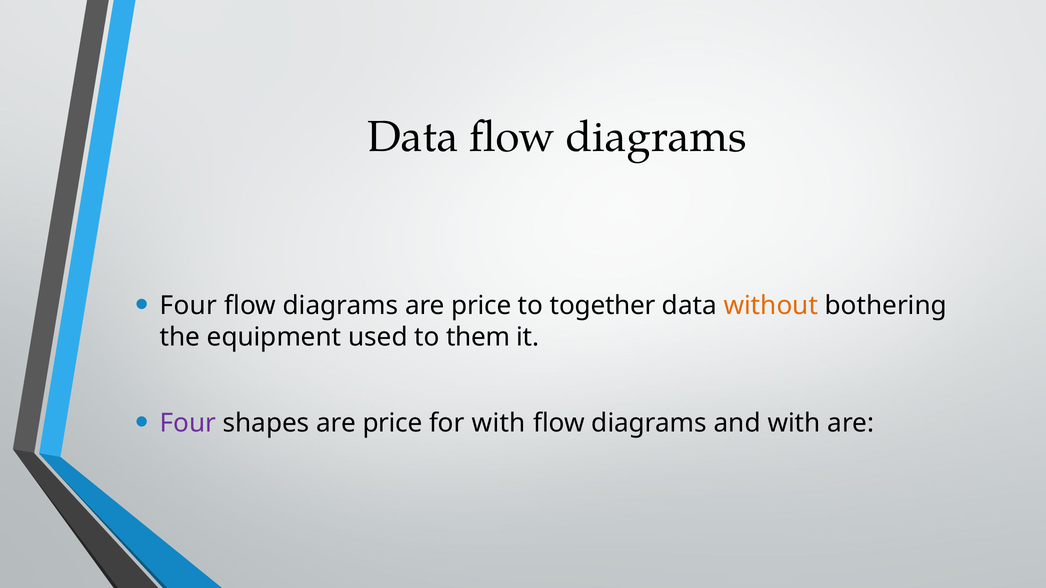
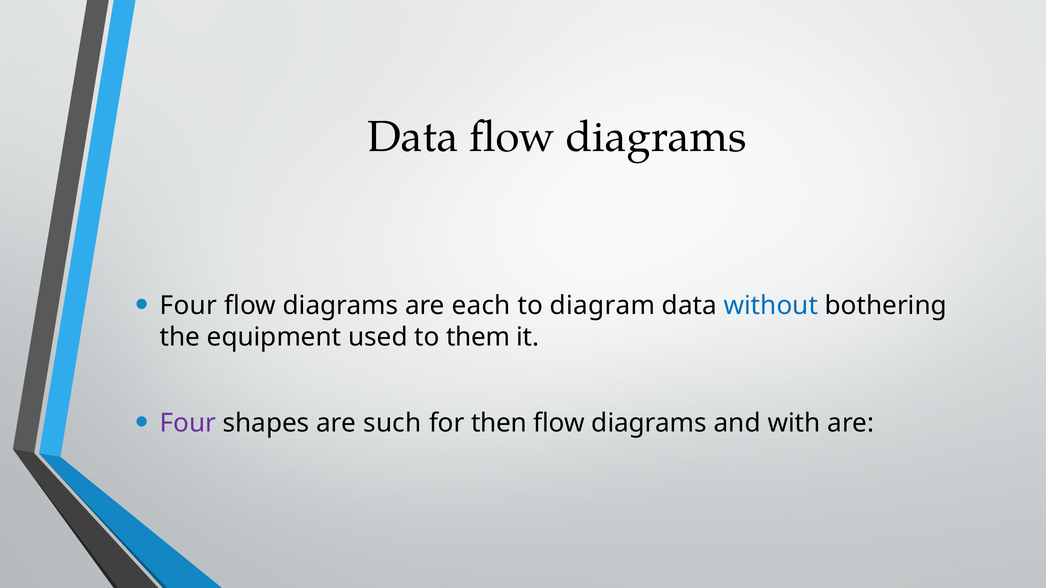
diagrams are price: price -> each (481, 306)
together: together -> diagram (602, 306)
without colour: orange -> blue (771, 306)
shapes are price: price -> such (392, 423)
for with: with -> then (499, 423)
